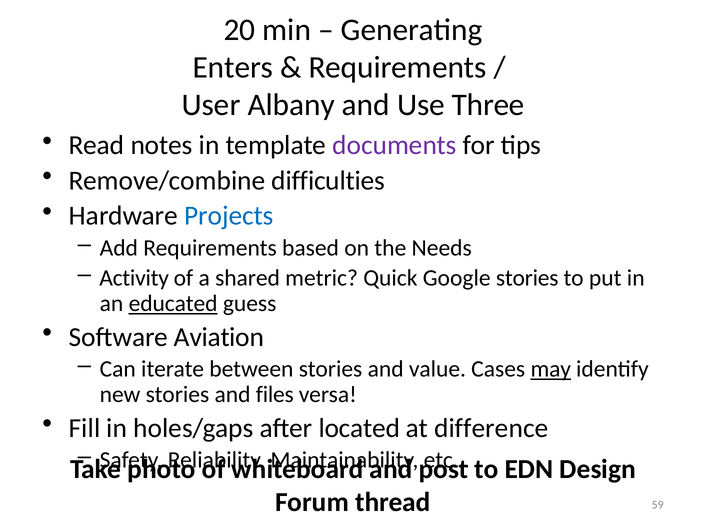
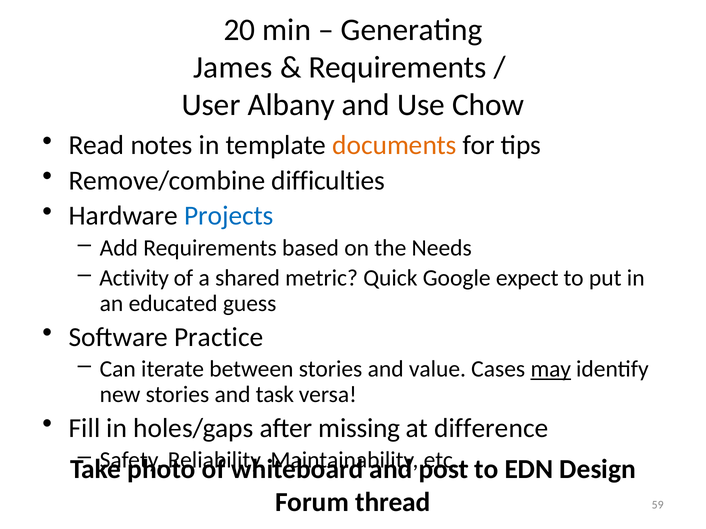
Enters: Enters -> James (233, 67)
Three: Three -> Chow (488, 105)
documents colour: purple -> orange (395, 145)
Google stories: stories -> expect (527, 278)
educated underline: present -> none (173, 304)
Aviation: Aviation -> Practice (219, 337)
files: files -> task (275, 395)
located: located -> missing (359, 429)
